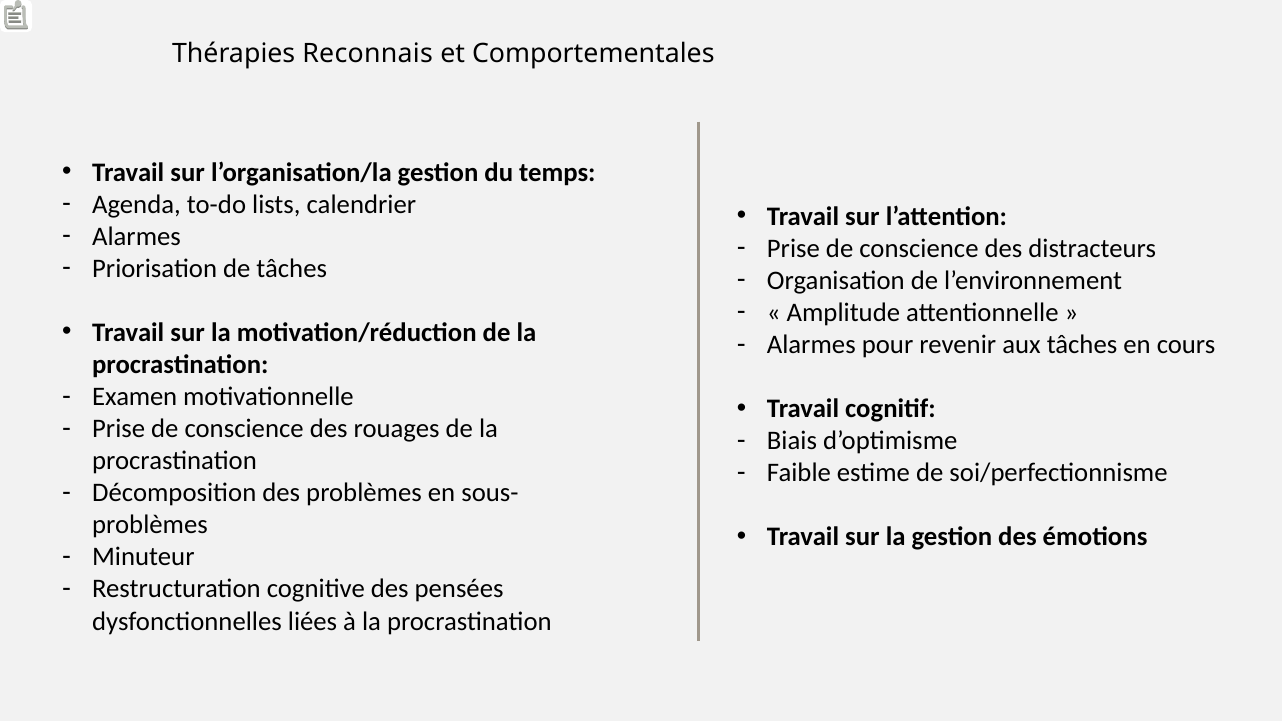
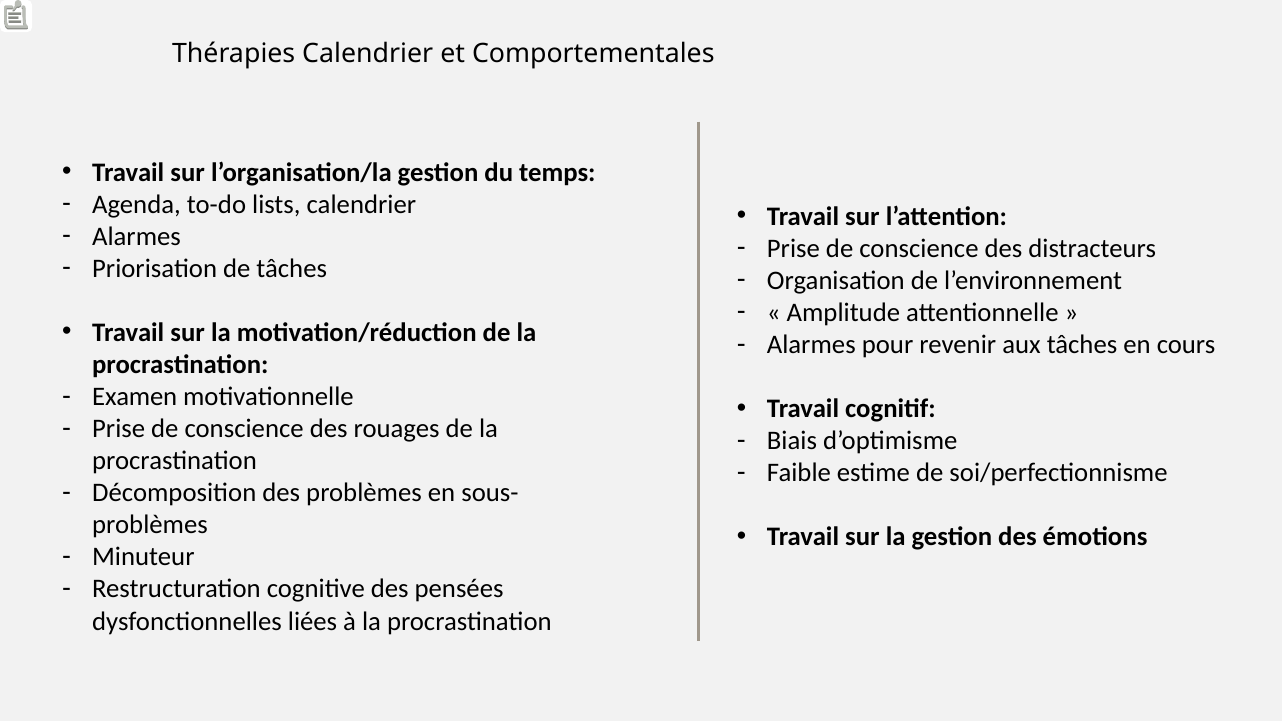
Thérapies Reconnais: Reconnais -> Calendrier (368, 53)
